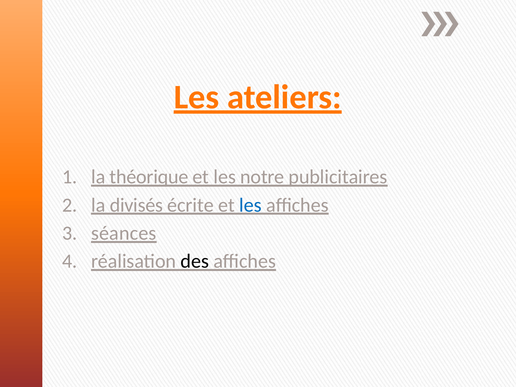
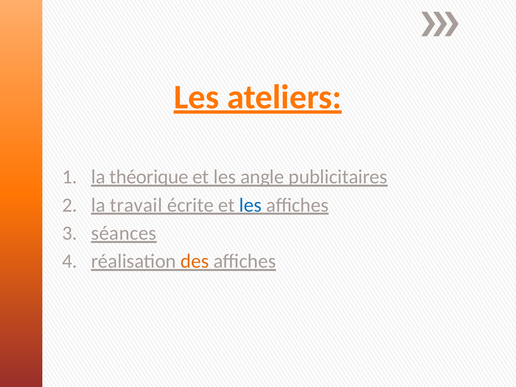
notre: notre -> angle (262, 177)
divisés: divisés -> travail (136, 205)
des colour: black -> orange (195, 261)
